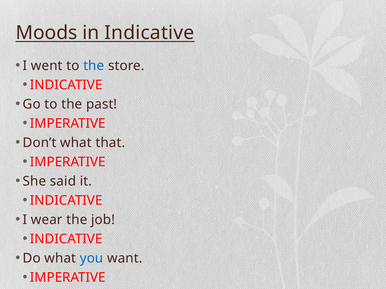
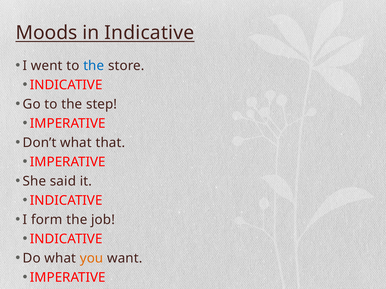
past: past -> step (102, 104)
wear: wear -> form (47, 220)
you colour: blue -> orange (92, 259)
